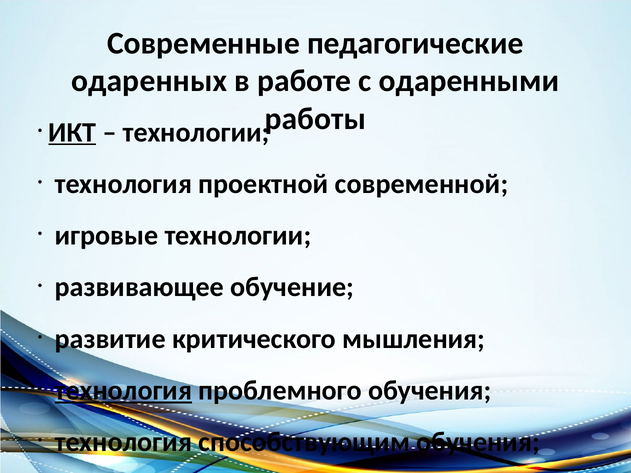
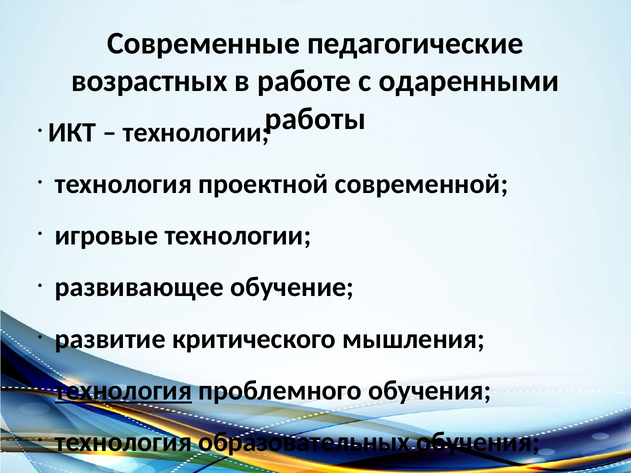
одаренных: одаренных -> возрастных (149, 81)
ИКТ underline: present -> none (72, 132)
способствующим: способствующим -> образовательных (304, 442)
